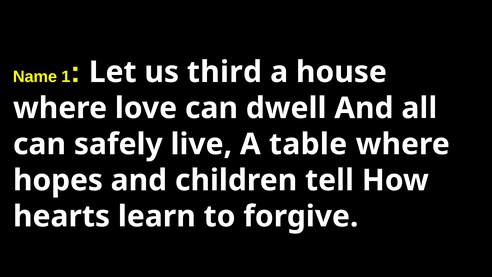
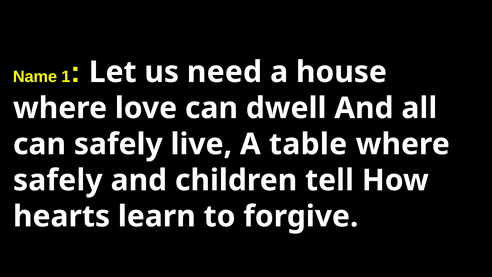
third: third -> need (224, 72)
hopes: hopes -> safely (58, 180)
